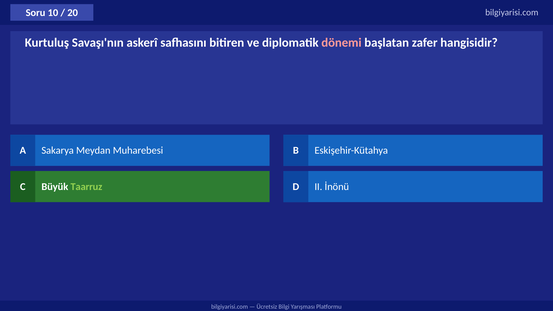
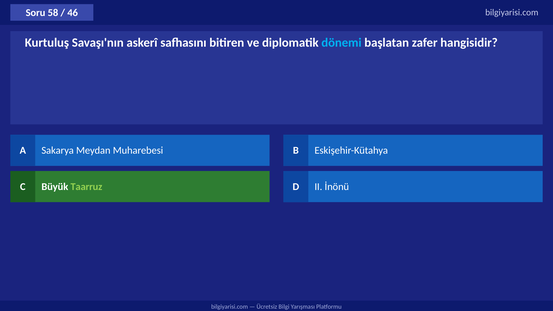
10: 10 -> 58 (53, 13)
20: 20 -> 46 (73, 13)
dönemi colour: pink -> light blue (341, 43)
